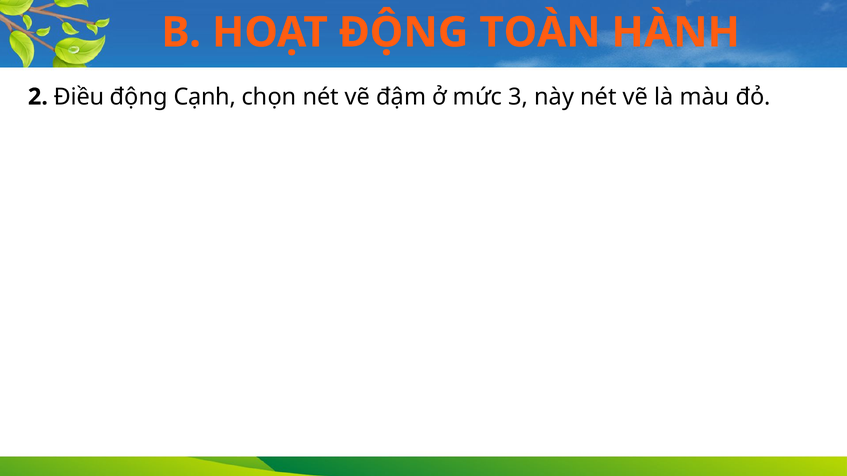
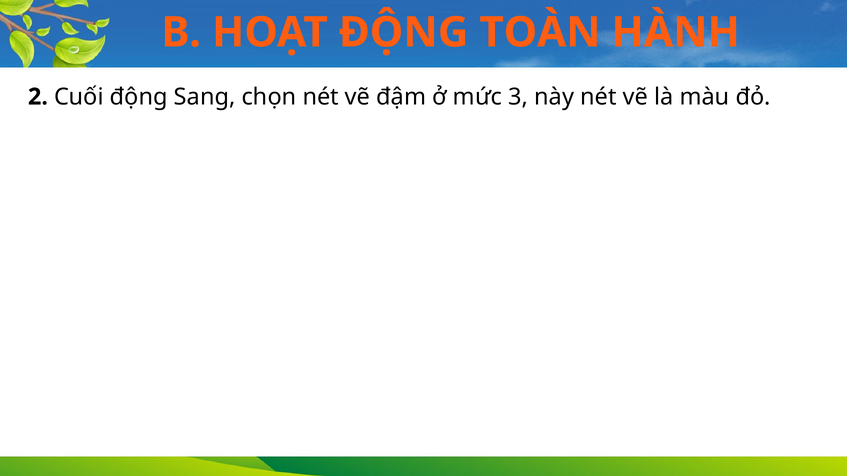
Điều: Điều -> Cuối (79, 97)
Cạnh: Cạnh -> Sang (205, 97)
